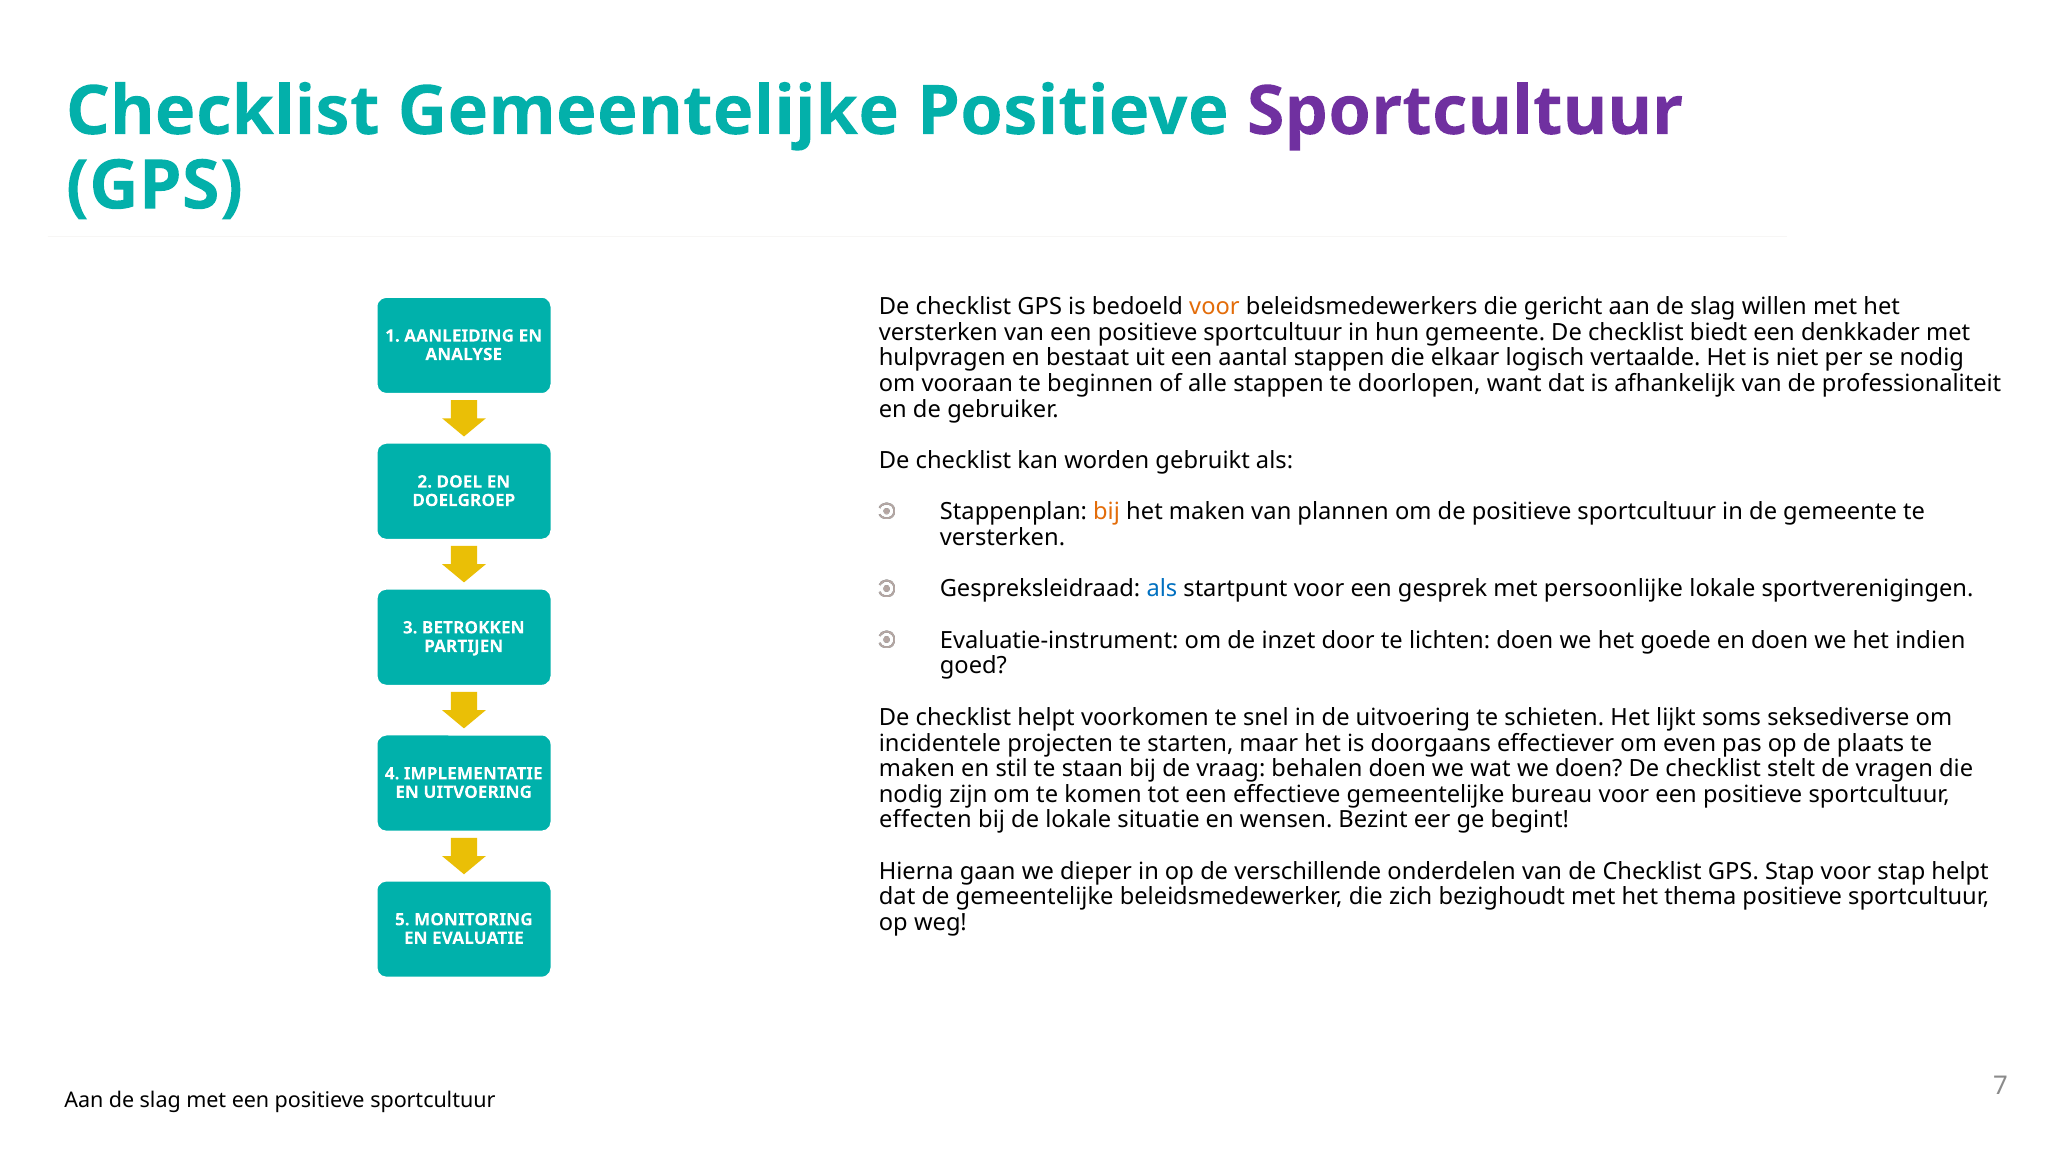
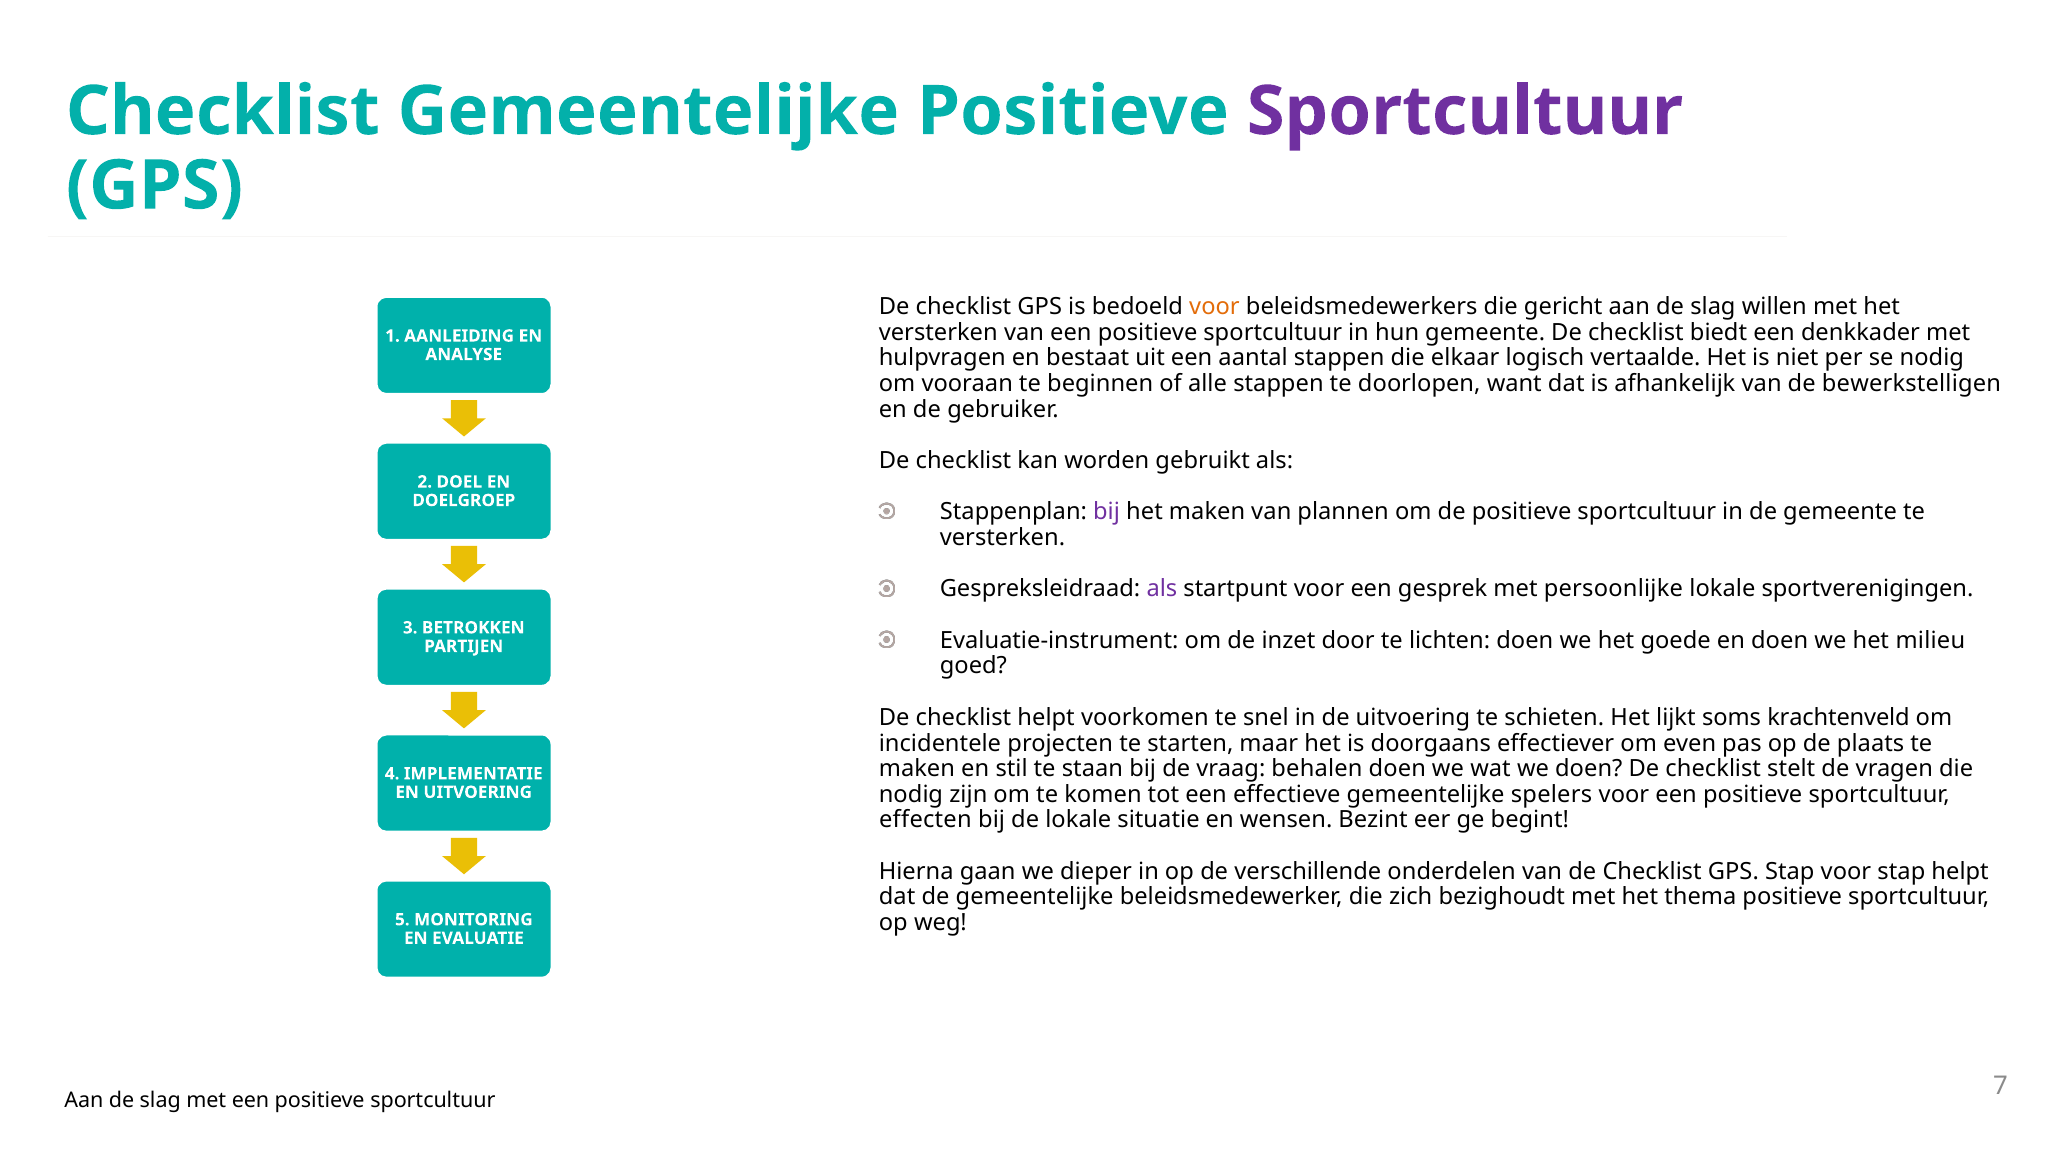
professionaliteit: professionaliteit -> bewerkstelligen (1911, 384)
bij colour: orange -> purple (1107, 512)
als colour: blue -> purple (1162, 589)
indien: indien -> milieu (1930, 641)
seksediverse: seksediverse -> krachtenveld (1838, 718)
bureau: bureau -> spelers (1552, 795)
